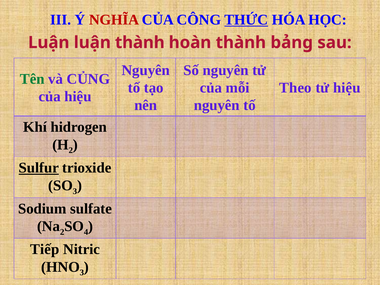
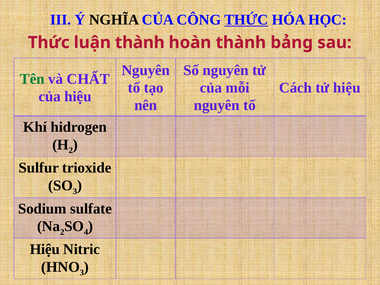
NGHĨA colour: red -> black (114, 20)
Luận: Luận -> Thức (49, 43)
CỦNG: CỦNG -> CHẤT (88, 79)
Theo: Theo -> Cách (295, 88)
Sulfur underline: present -> none (39, 168)
Tiếp: Tiếp -> Hiệu (45, 249)
